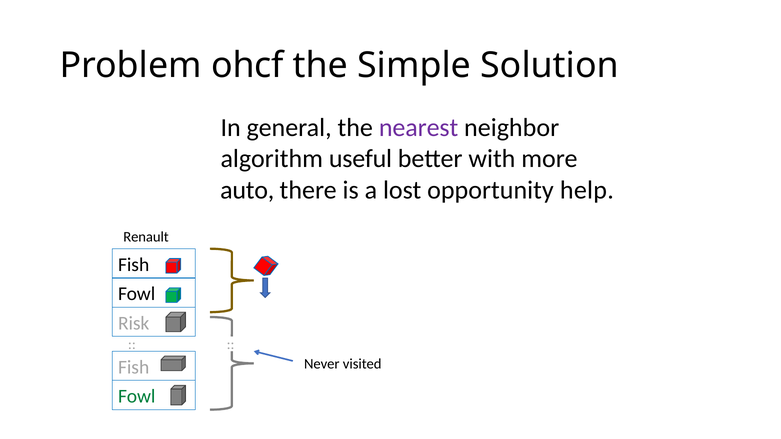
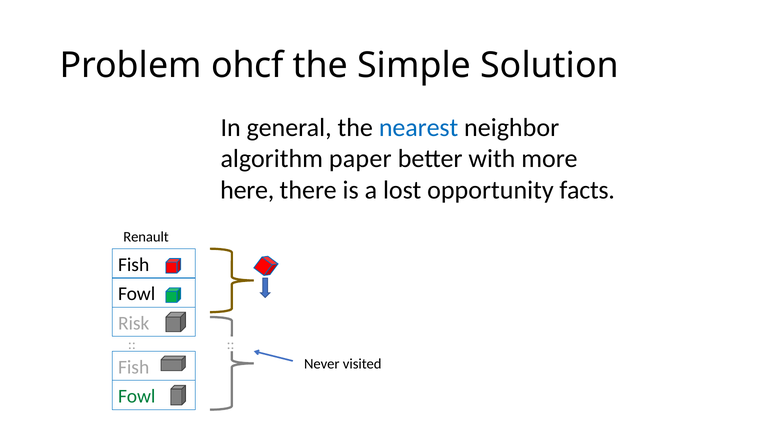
nearest colour: purple -> blue (419, 128)
useful: useful -> paper (360, 159)
auto: auto -> here (247, 190)
help: help -> facts (587, 190)
